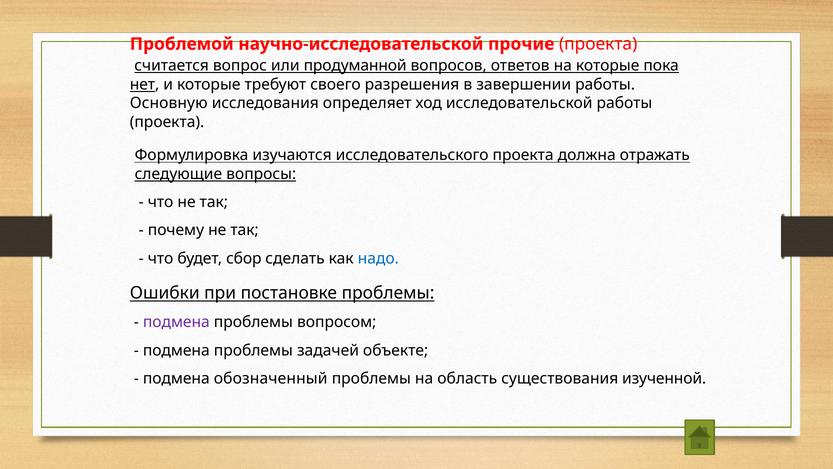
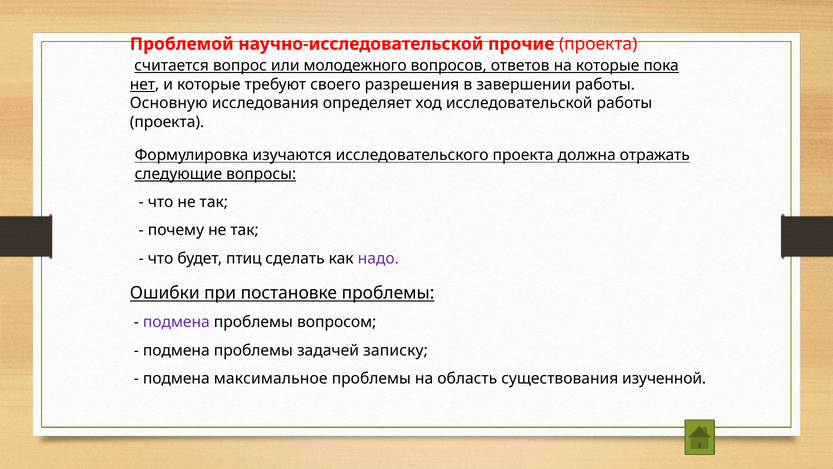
продуманной: продуманной -> молодежного (355, 65)
сбор: сбор -> птиц (244, 258)
надо colour: blue -> purple (378, 258)
объекте: объекте -> записку (396, 350)
обозначенный: обозначенный -> максимальное (271, 378)
